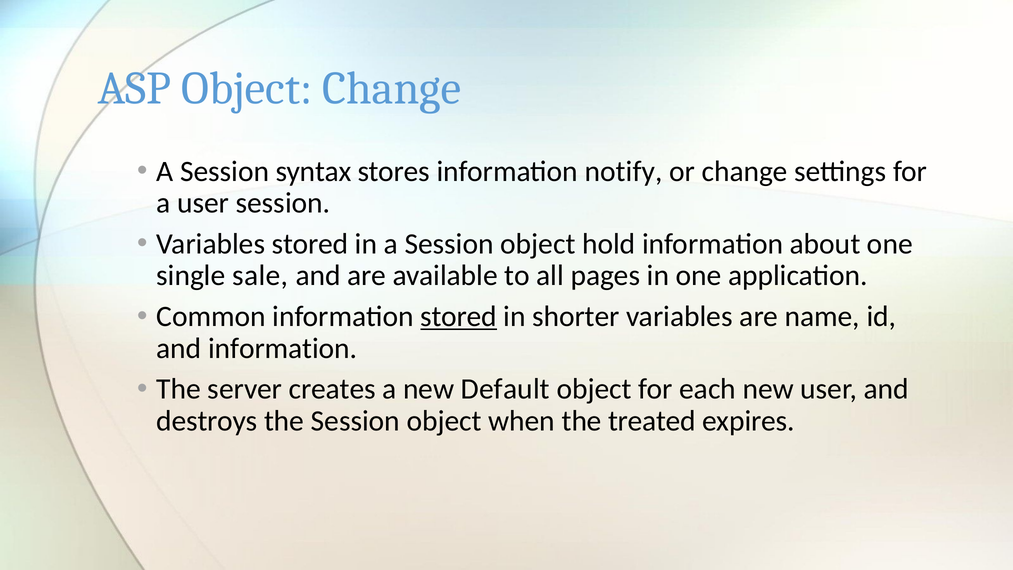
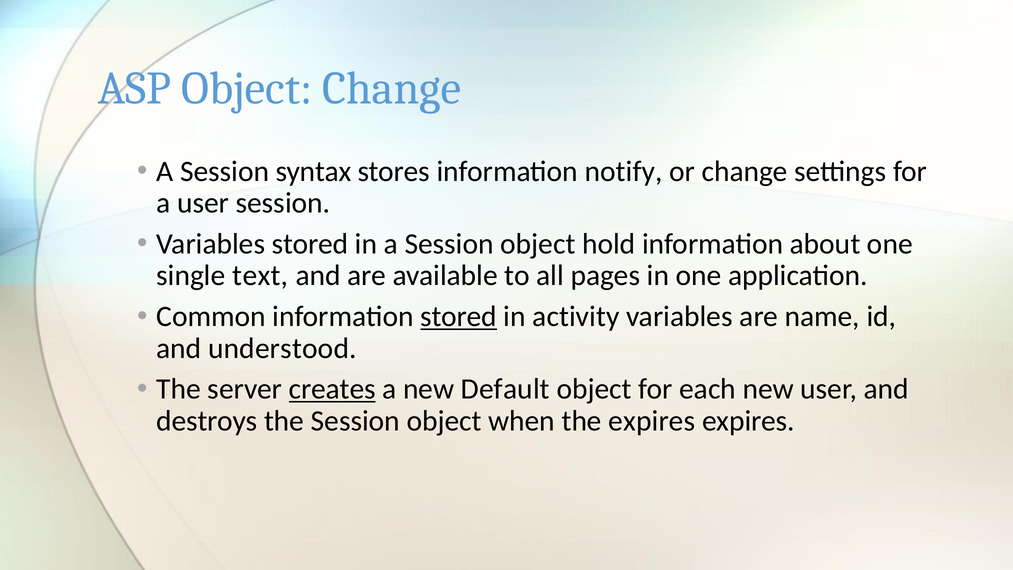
sale: sale -> text (260, 276)
shorter: shorter -> activity (576, 316)
and information: information -> understood (282, 348)
creates underline: none -> present (332, 389)
the treated: treated -> expires (652, 421)
